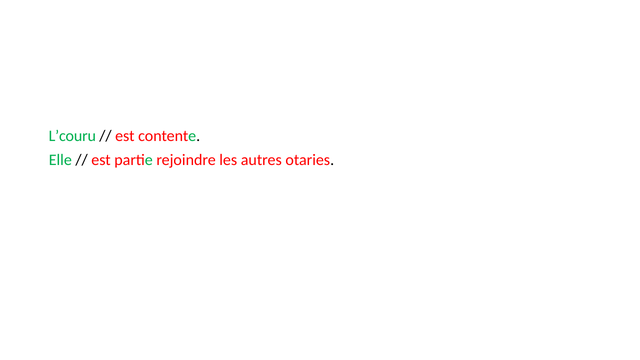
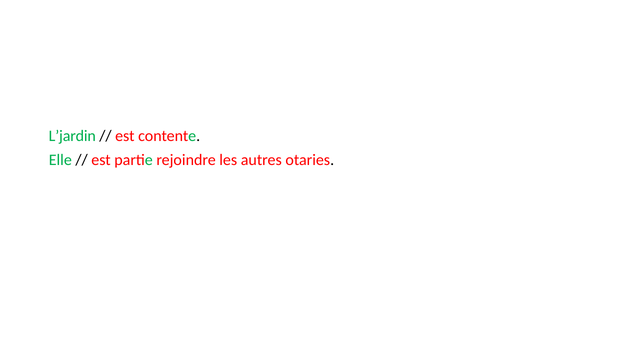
L’couru: L’couru -> L’jardin (72, 136)
